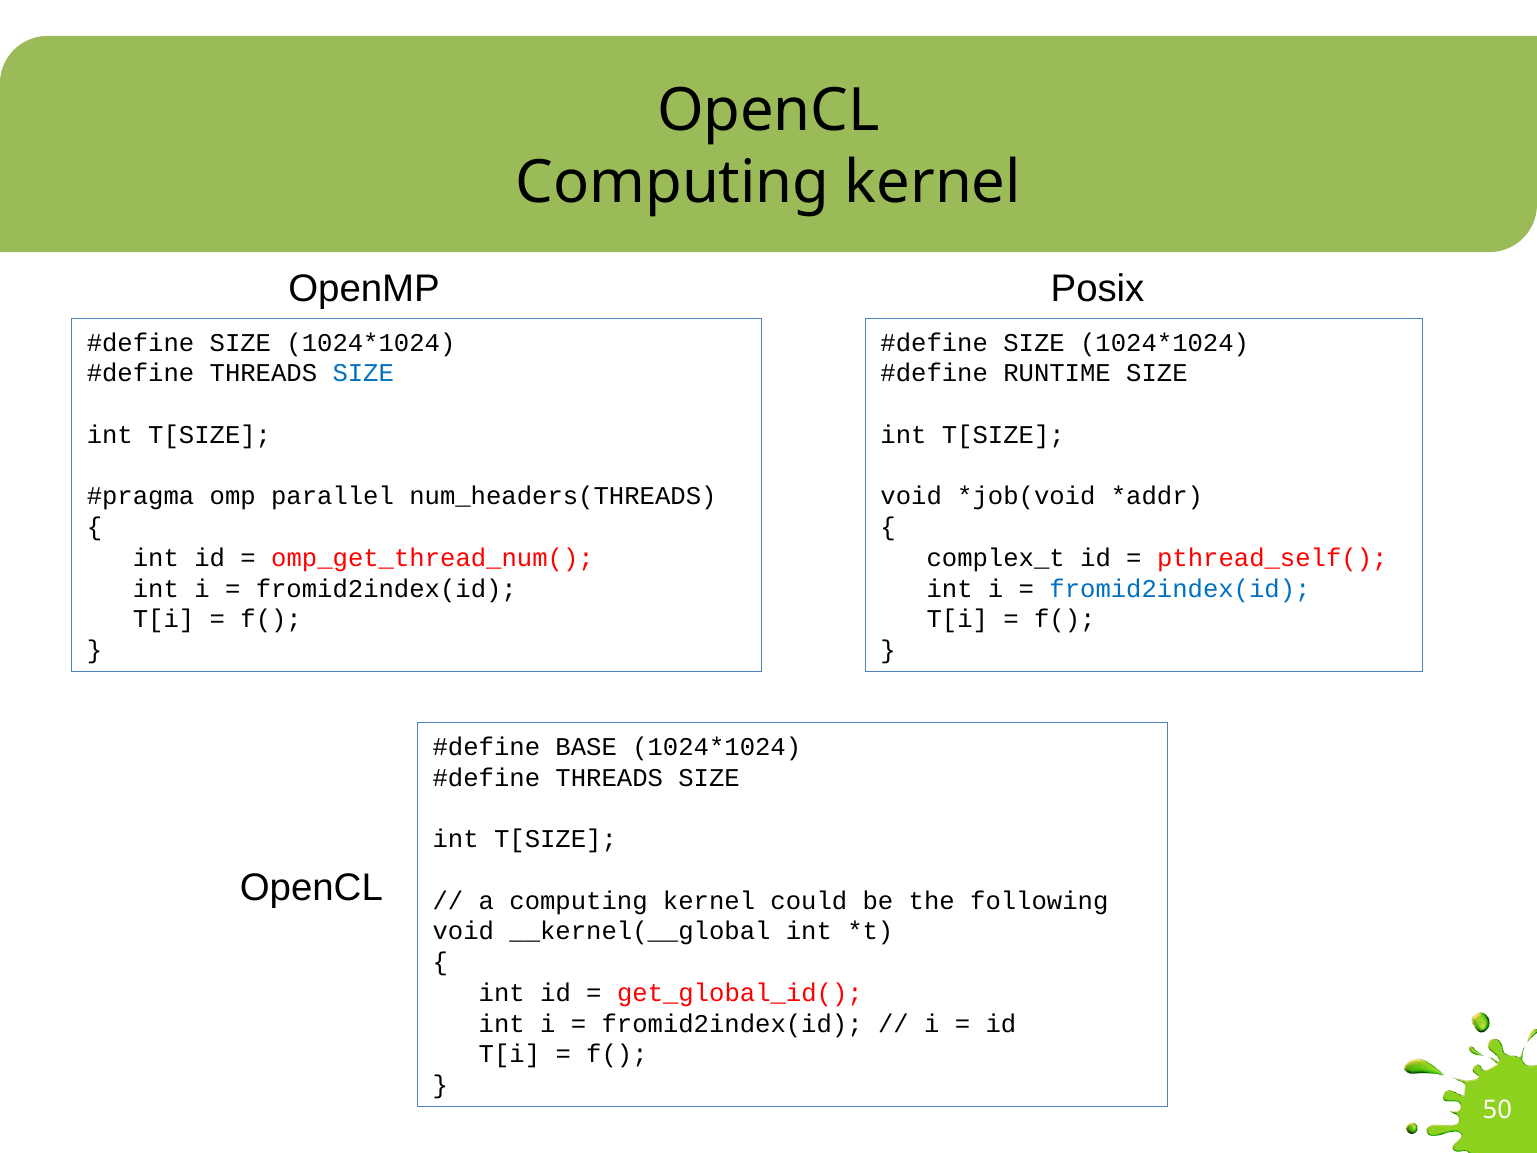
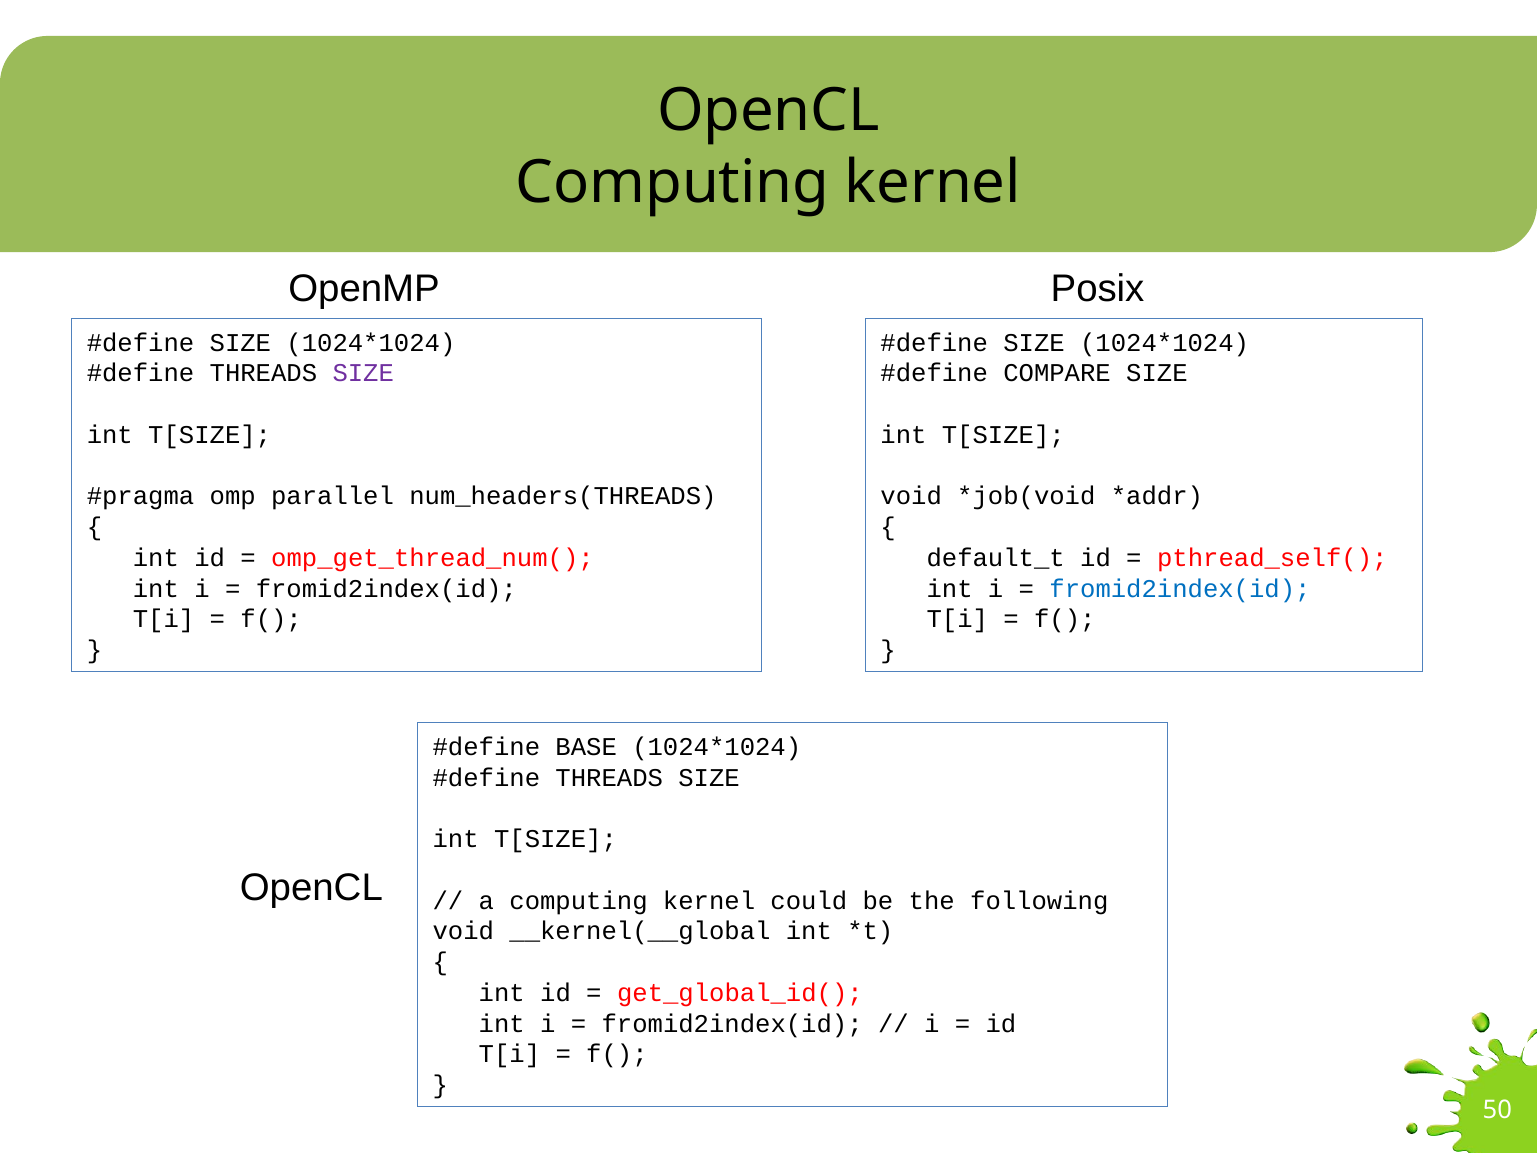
SIZE colour: blue -> purple (363, 373)
RUNTIME: RUNTIME -> COMPARE (1057, 373)
complex_t: complex_t -> default_t (996, 558)
